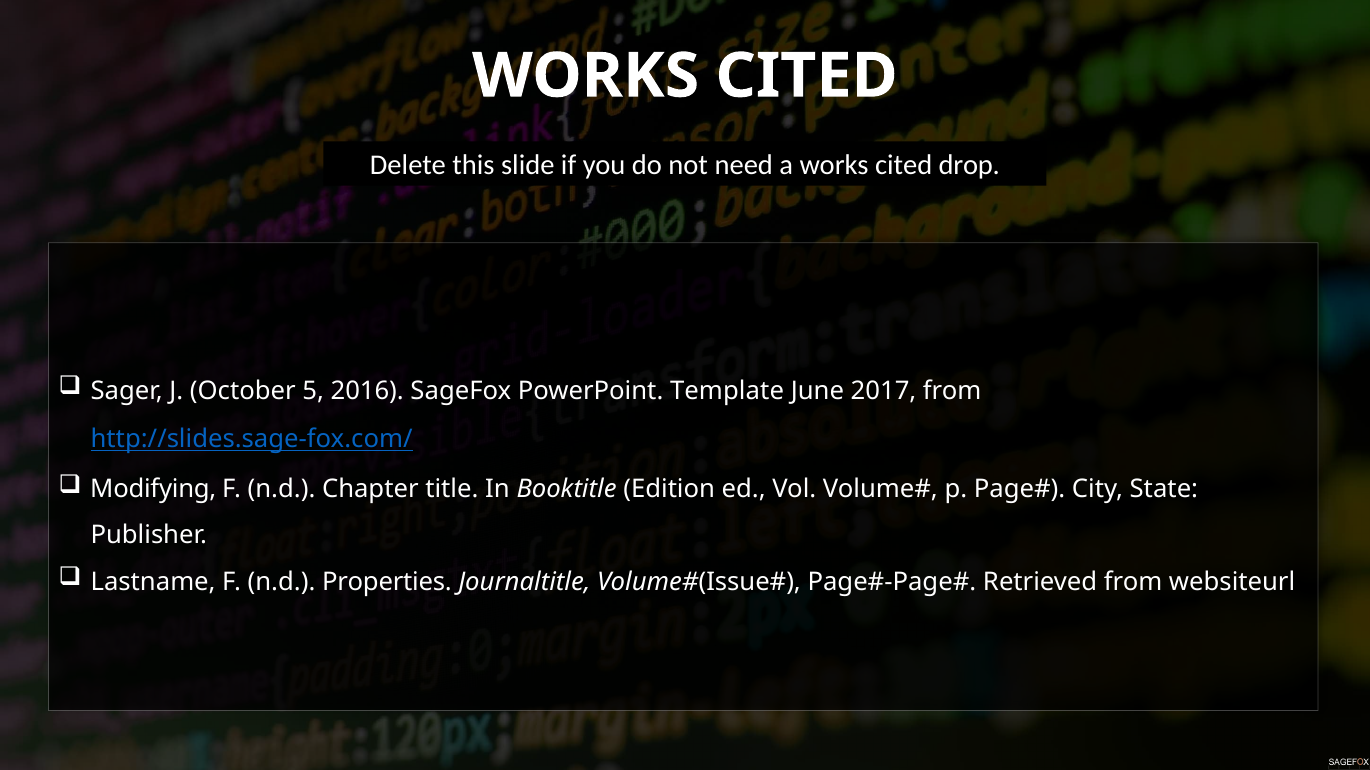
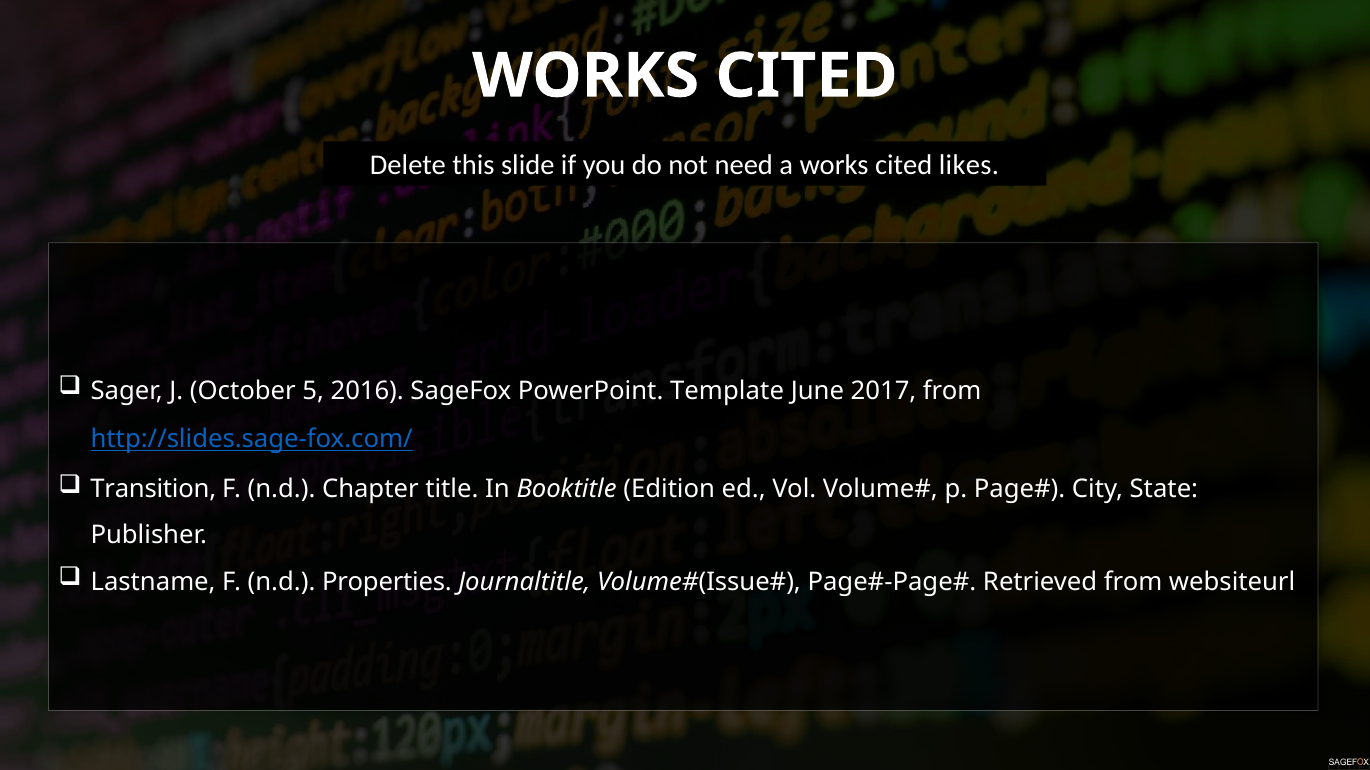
drop: drop -> likes (969, 166)
Modifying: Modifying -> Transition (153, 490)
